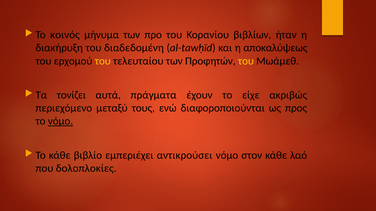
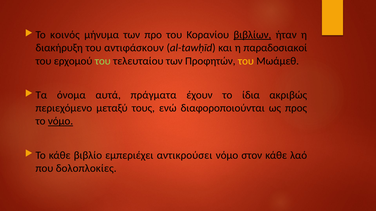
βιβλίων underline: none -> present (252, 35)
διαδεδομένη: διαδεδομένη -> αντιφάσκουν (134, 48)
αποκαλύψεως: αποκαλύψεως -> παραδοσιακοί (275, 48)
του colour: yellow -> light green (103, 61)
τονίζει: τονίζει -> όνομα (71, 95)
είχε: είχε -> ίδια (251, 95)
